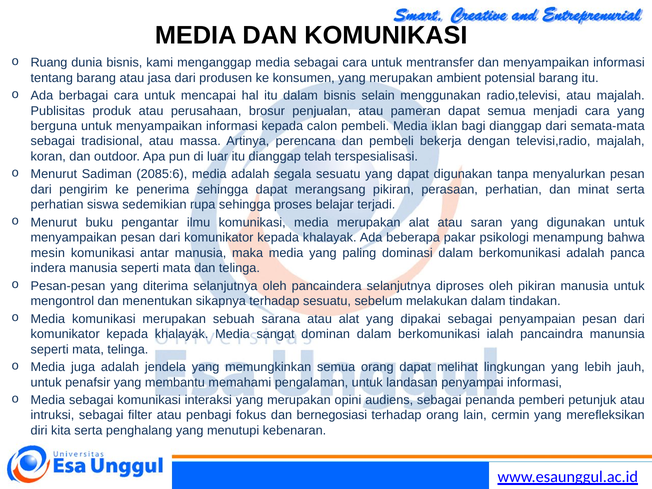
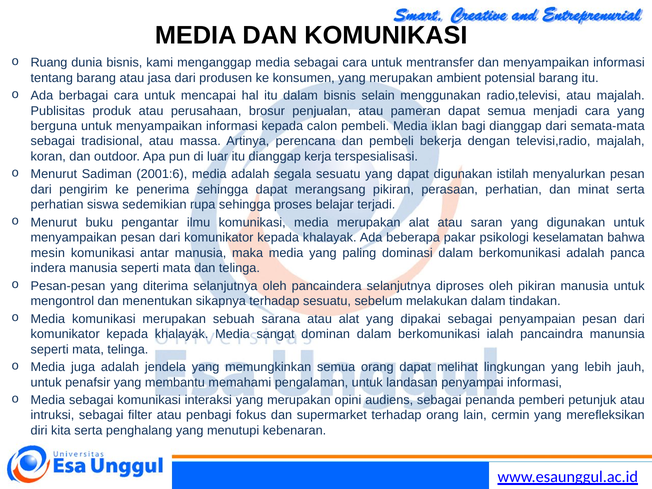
telah: telah -> kerja (318, 157)
2085:6: 2085:6 -> 2001:6 (162, 174)
tanpa: tanpa -> istilah (513, 174)
menampung: menampung -> keselamatan (568, 238)
bernegosiasi: bernegosiasi -> supermarket (332, 415)
